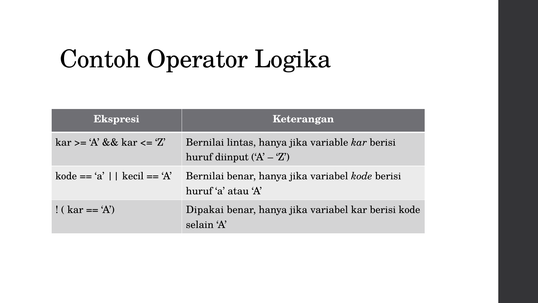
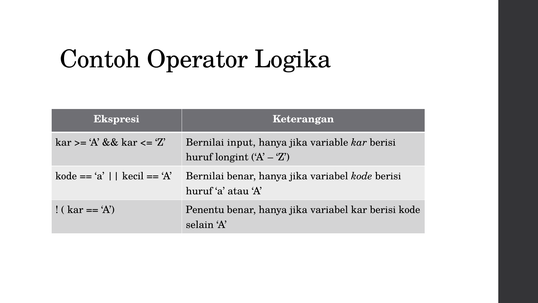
lintas: lintas -> input (241, 142)
diinput: diinput -> longint (232, 157)
Dipakai: Dipakai -> Penentu (205, 210)
